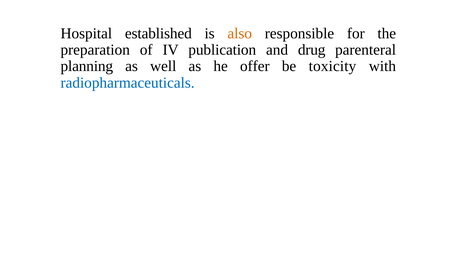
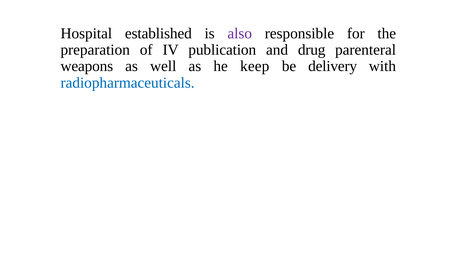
also colour: orange -> purple (240, 33)
planning: planning -> weapons (87, 66)
offer: offer -> keep (255, 66)
toxicity: toxicity -> delivery (333, 66)
